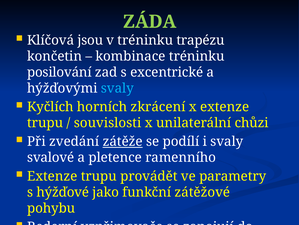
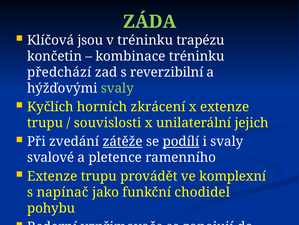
posilování: posilování -> předchází (59, 72)
excentrické: excentrické -> reverzibilní (167, 72)
svaly colour: light blue -> light green (117, 88)
chůzi: chůzi -> jejich (252, 123)
podílí underline: none -> present (181, 141)
parametry: parametry -> komplexní (233, 176)
hýžďové: hýžďové -> napínač (63, 192)
zátěžové: zátěžové -> chodidel (202, 192)
